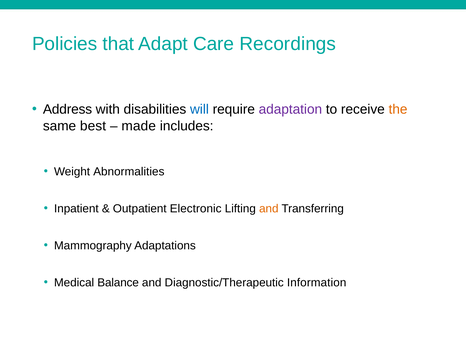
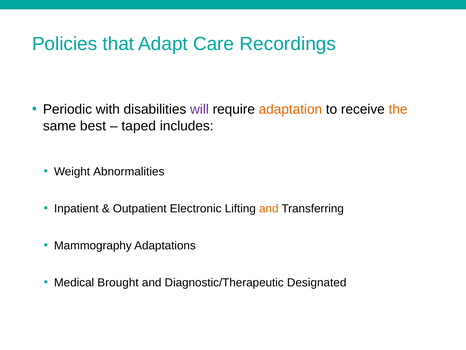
Address: Address -> Periodic (67, 109)
will colour: blue -> purple (199, 109)
adaptation colour: purple -> orange (290, 109)
made: made -> taped (139, 126)
Balance: Balance -> Brought (118, 282)
Information: Information -> Designated (317, 282)
